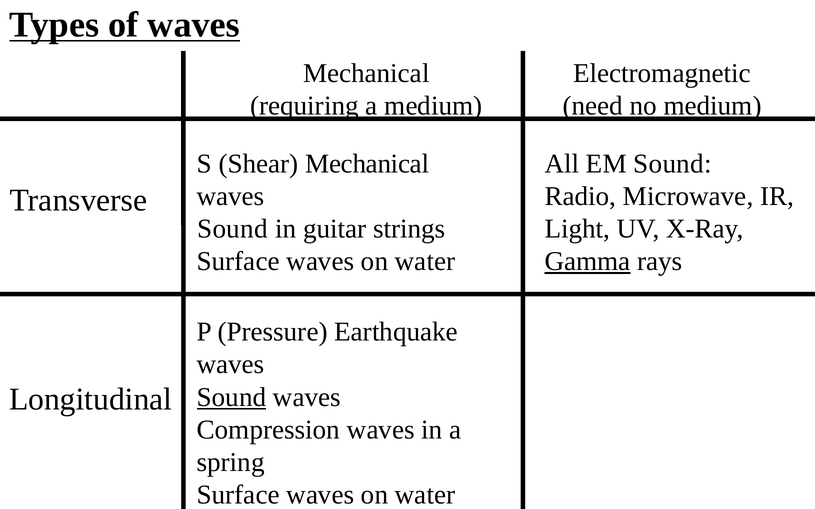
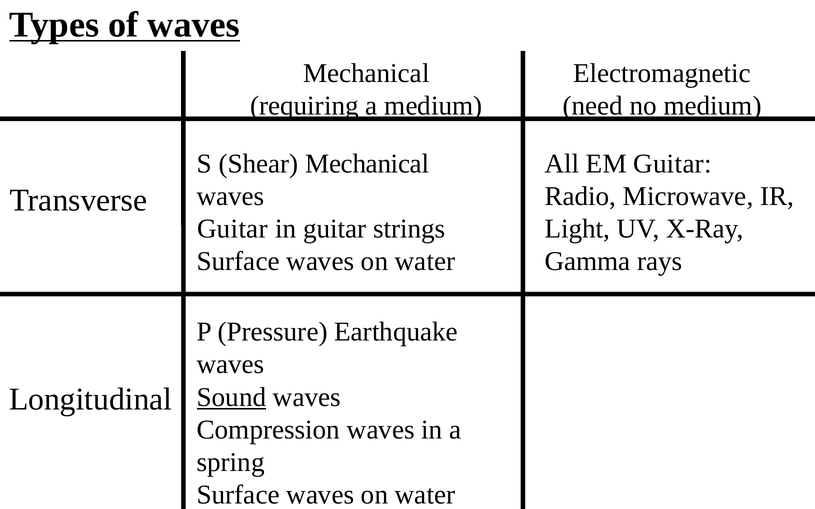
EM Sound: Sound -> Guitar (672, 164)
Sound: Sound -> Guitar (232, 229)
Gamma underline: present -> none (587, 261)
